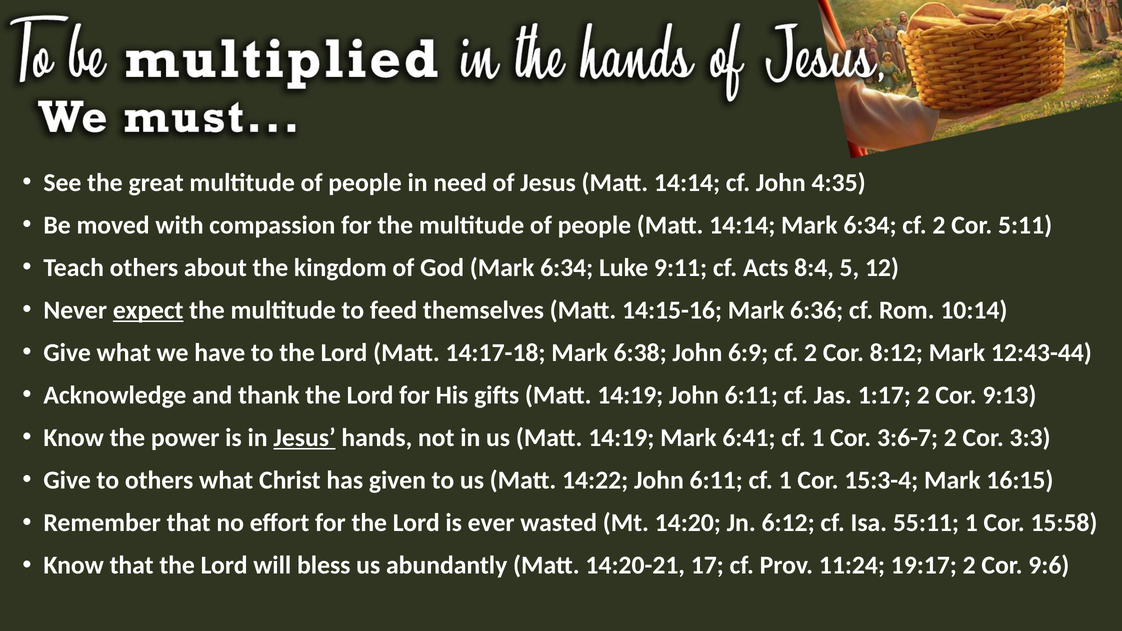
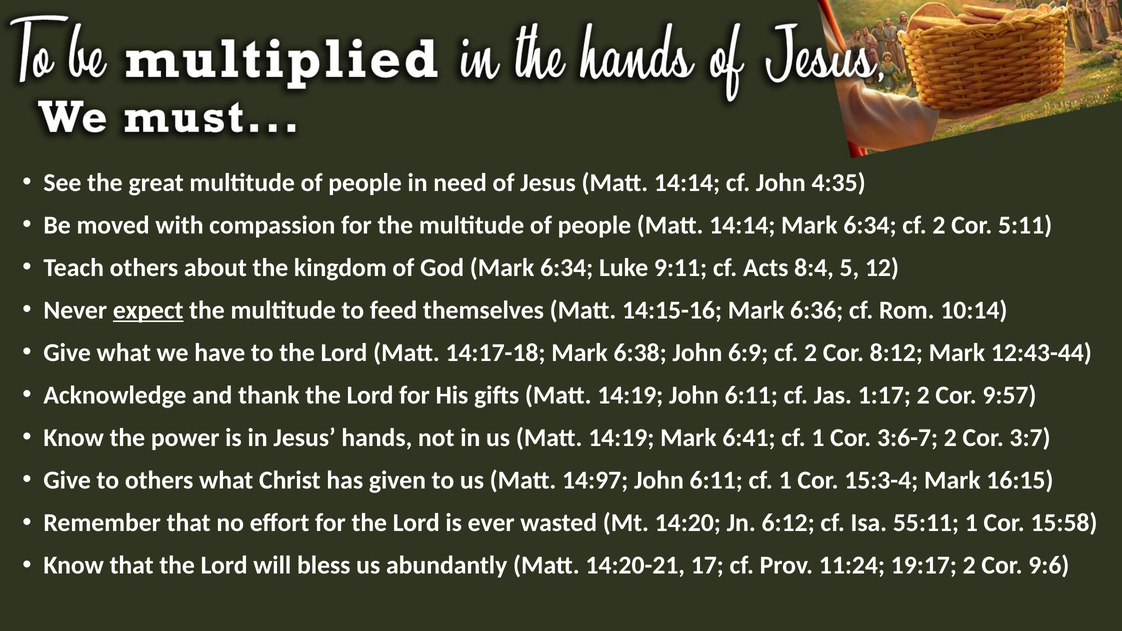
9:13: 9:13 -> 9:57 (1009, 395)
Jesus underline: present -> none (304, 438)
3:3: 3:3 -> 3:7 (1030, 438)
14:22: 14:22 -> 14:97 (595, 480)
